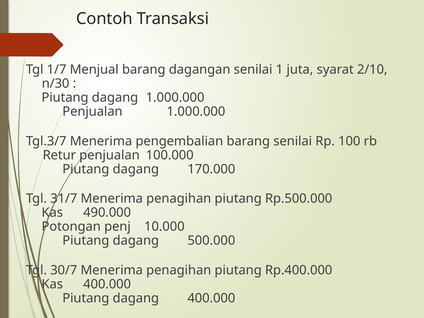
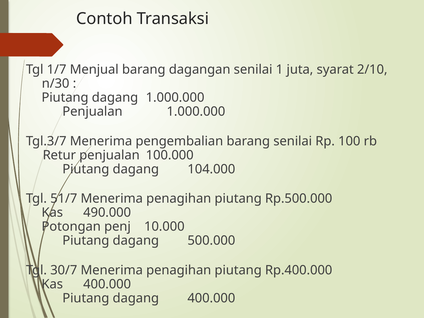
170.000: 170.000 -> 104.000 (211, 169)
31/7: 31/7 -> 51/7 (64, 199)
